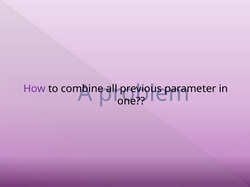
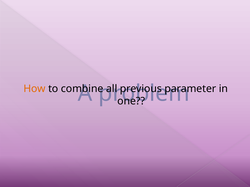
How colour: purple -> orange (35, 89)
